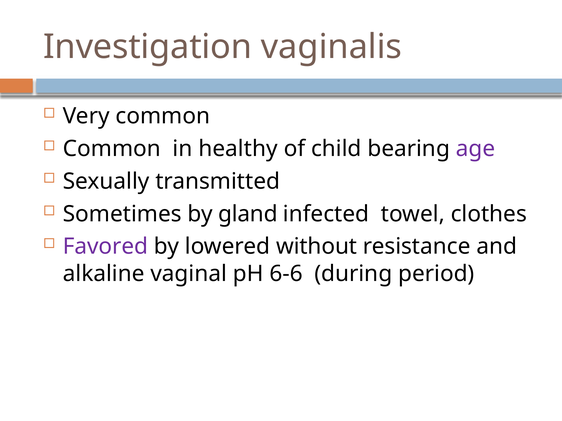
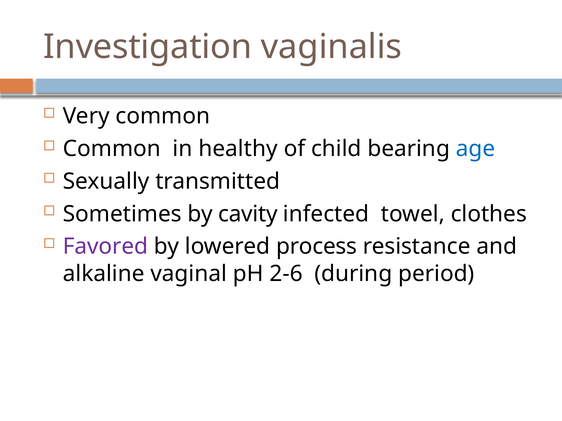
age colour: purple -> blue (475, 149)
gland: gland -> cavity (248, 214)
without: without -> process (317, 247)
6-6: 6-6 -> 2-6 (286, 274)
